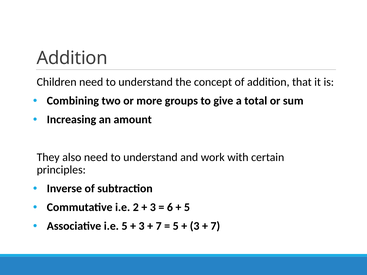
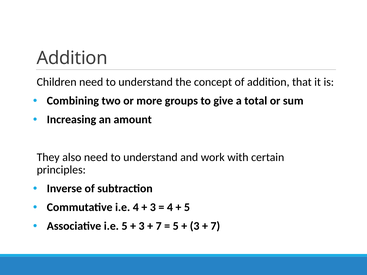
i.e 2: 2 -> 4 (136, 208)
6: 6 -> 4 (170, 208)
